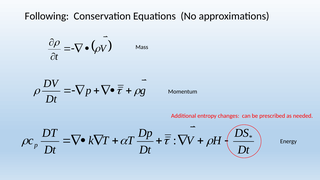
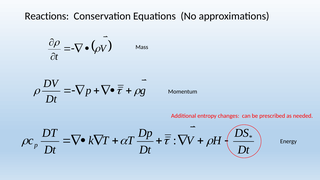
Following: Following -> Reactions (47, 16)
